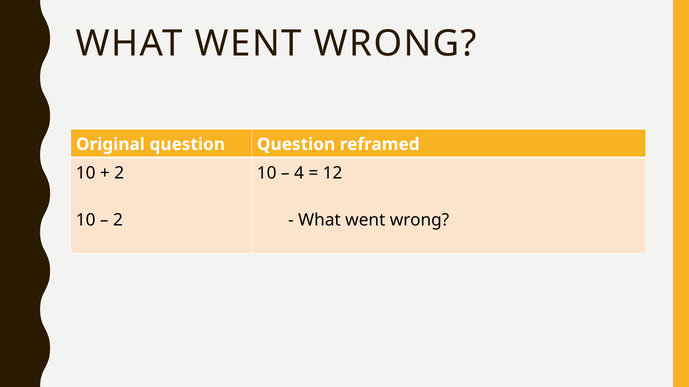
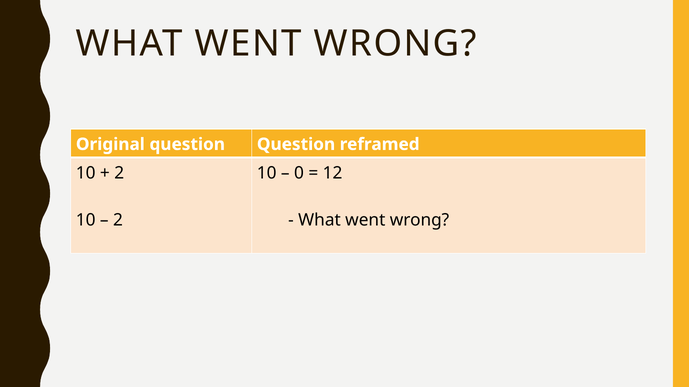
4: 4 -> 0 (299, 173)
